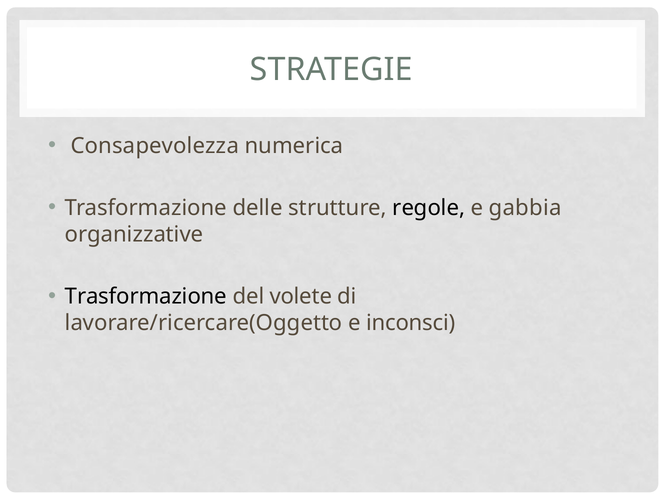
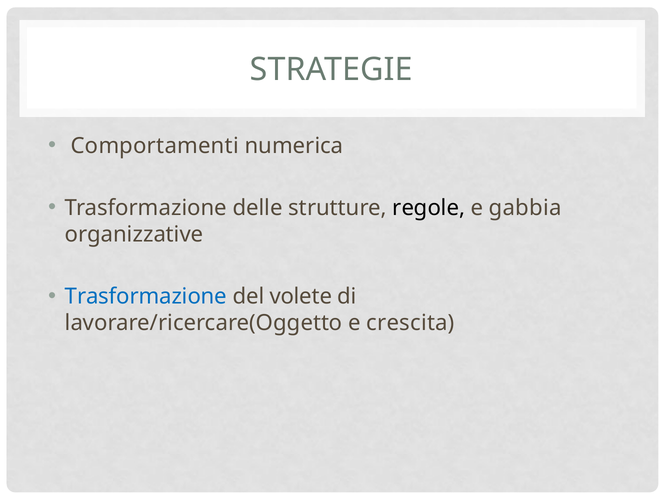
Consapevolezza: Consapevolezza -> Comportamenti (155, 146)
Trasformazione colour: black -> blue (146, 296)
inconsci: inconsci -> crescita (411, 323)
